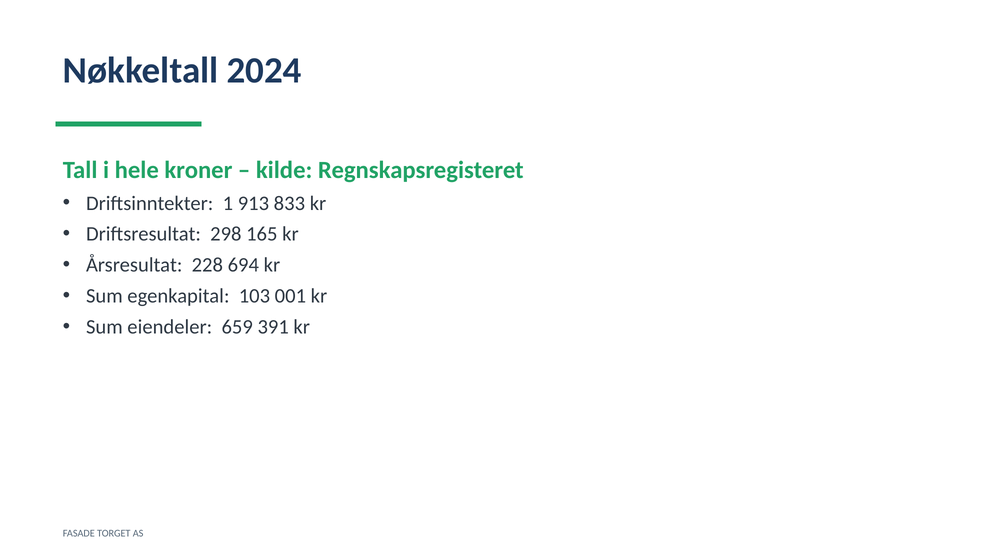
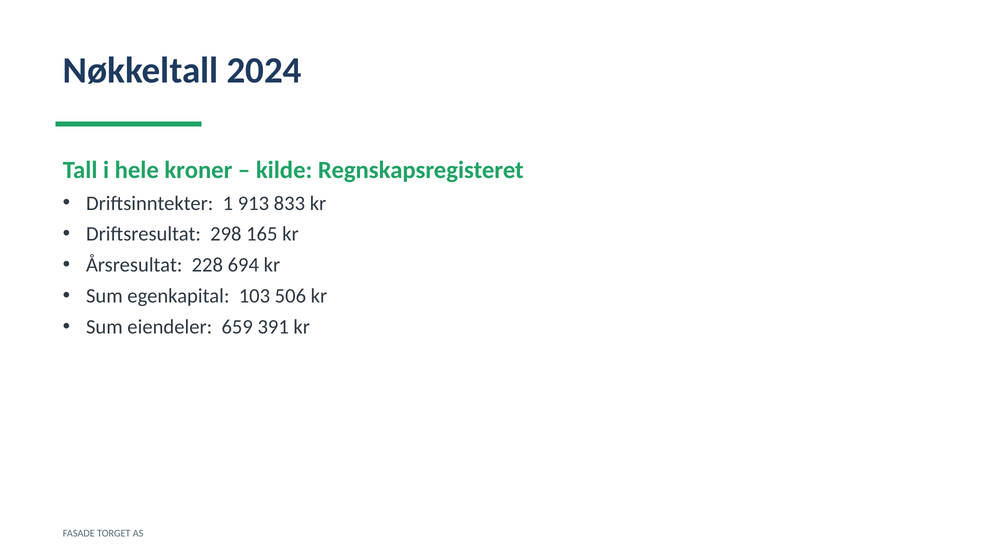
001: 001 -> 506 (290, 296)
